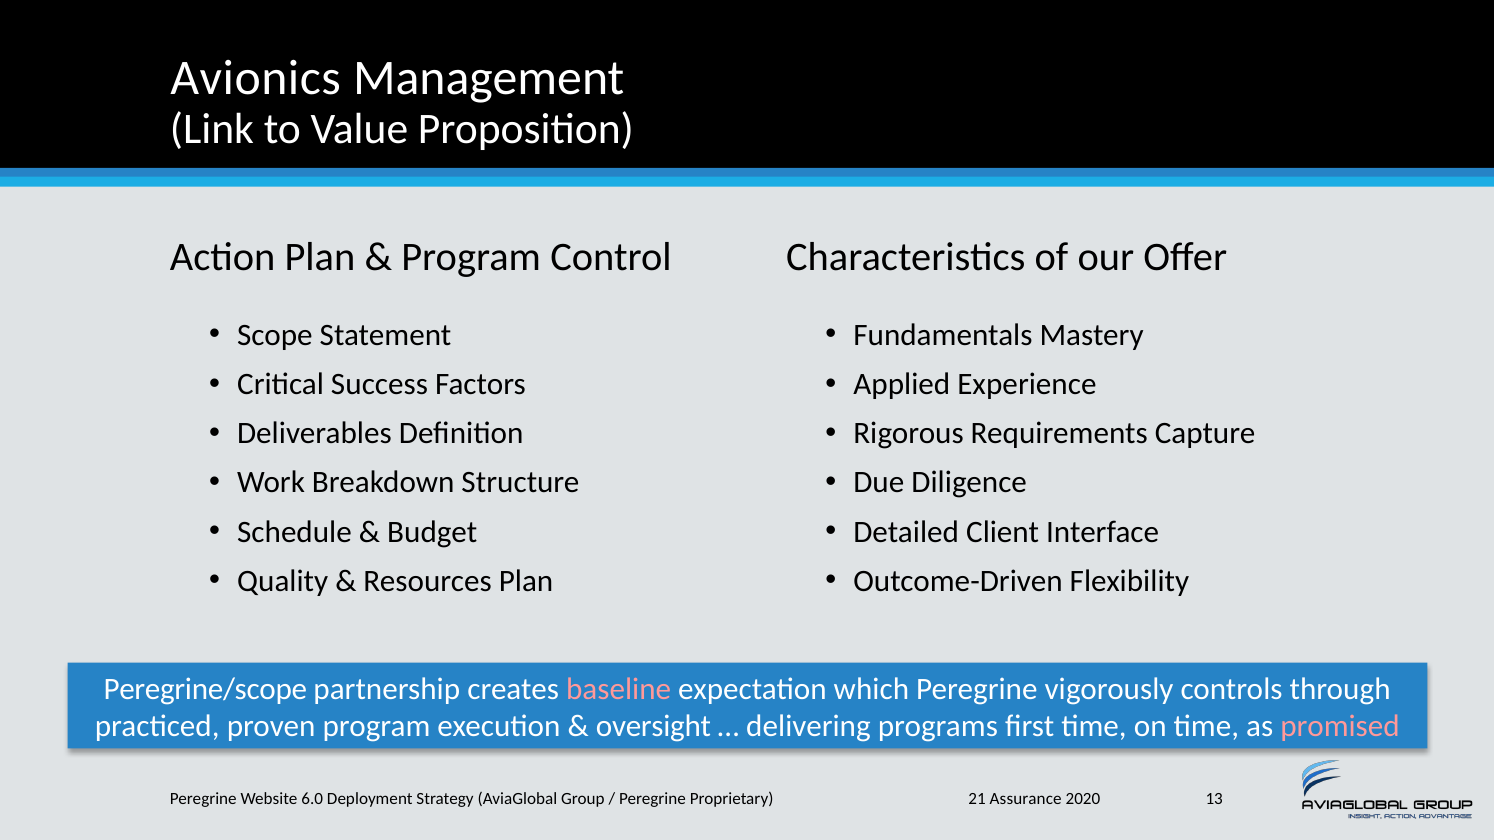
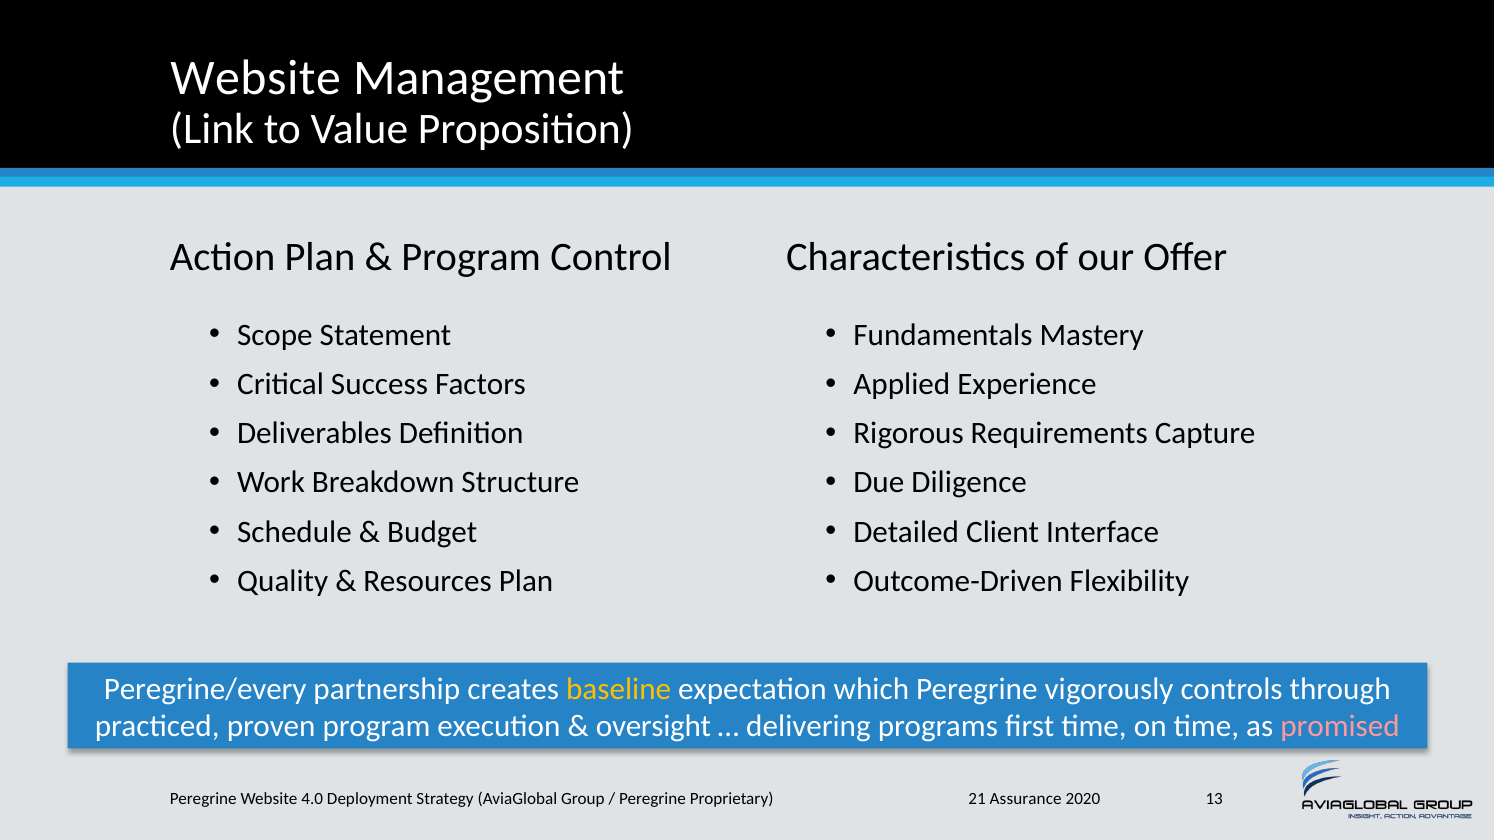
Avionics: Avionics -> Website (256, 78)
Peregrine/scope: Peregrine/scope -> Peregrine/every (205, 689)
baseline colour: pink -> yellow (619, 689)
6.0: 6.0 -> 4.0 (312, 799)
